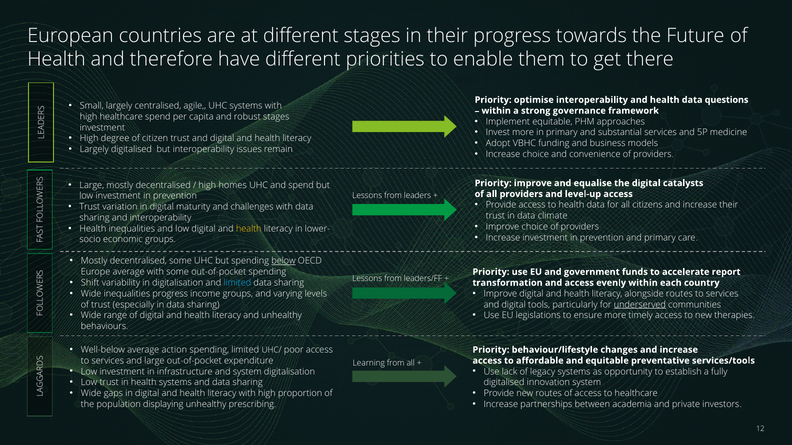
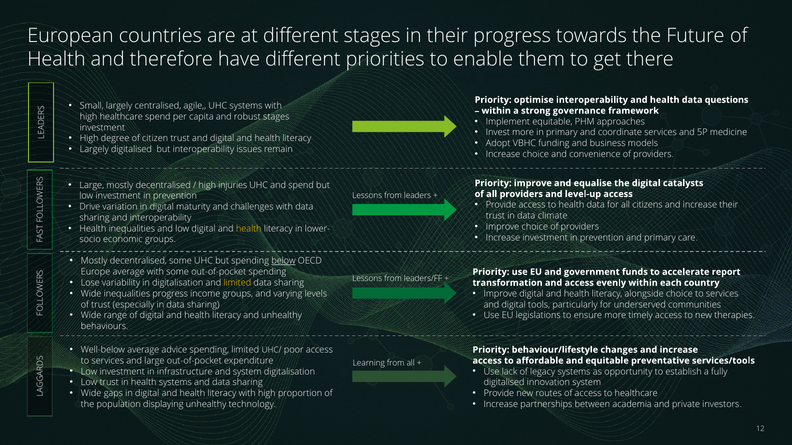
substantial: substantial -> coordinate (620, 133)
homes: homes -> injuries (233, 185)
Trust: Trust -> Drive (90, 207)
Shift: Shift -> Lose (90, 283)
limited colour: light blue -> yellow (237, 283)
alongside routes: routes -> choice (679, 294)
underserved underline: present -> none (640, 305)
action: action -> advice (174, 350)
prescribing: prescribing -> technology (252, 405)
